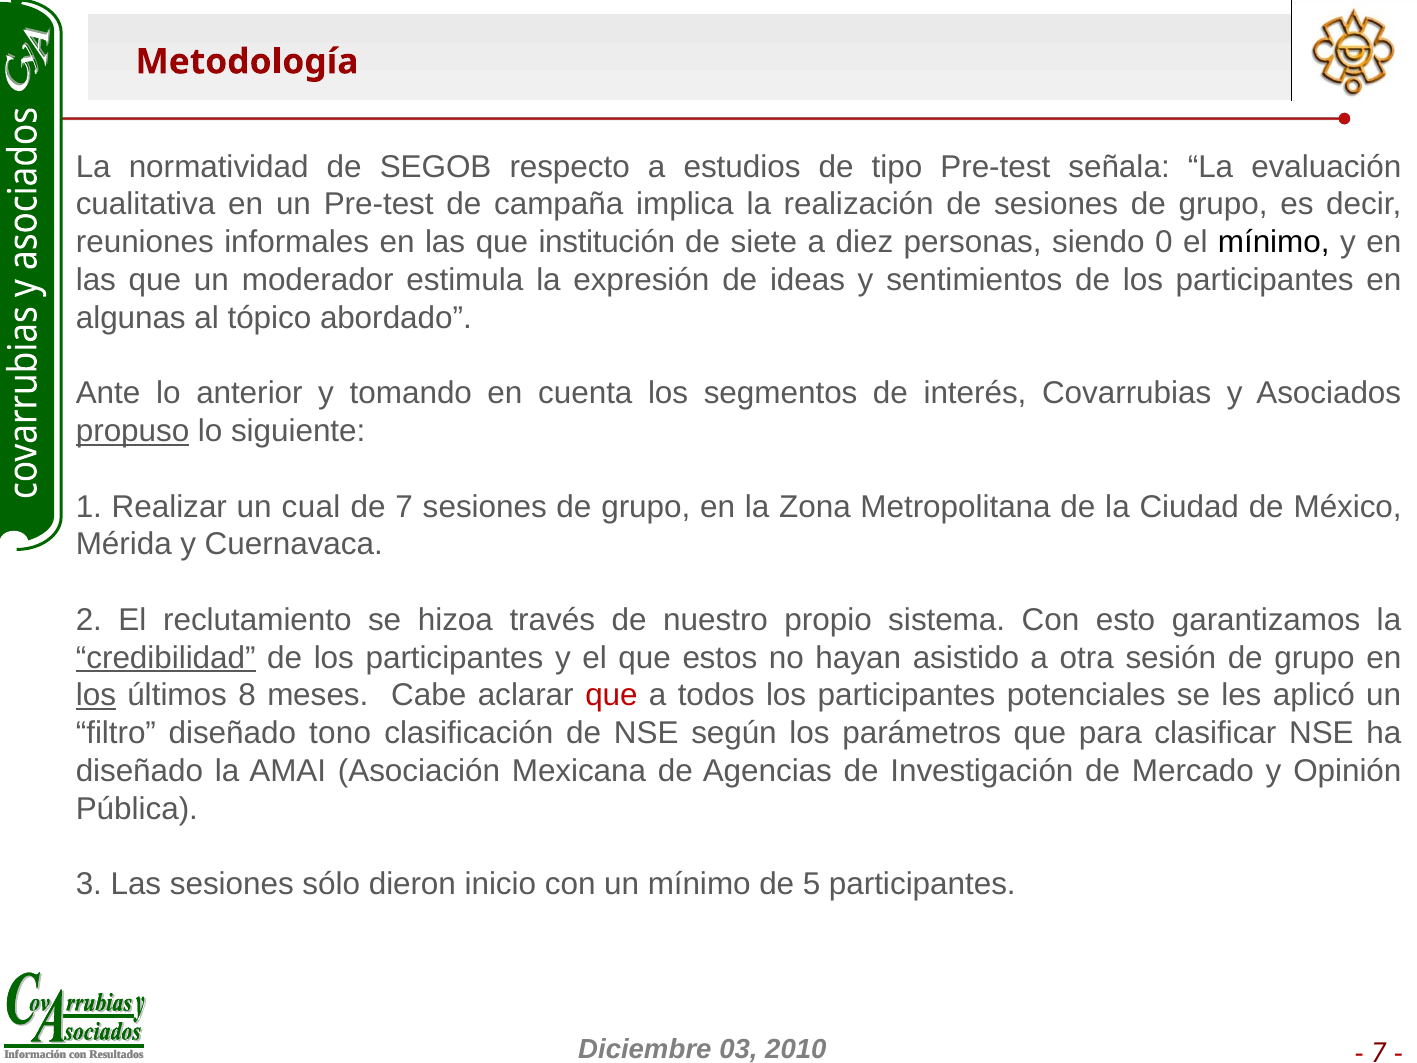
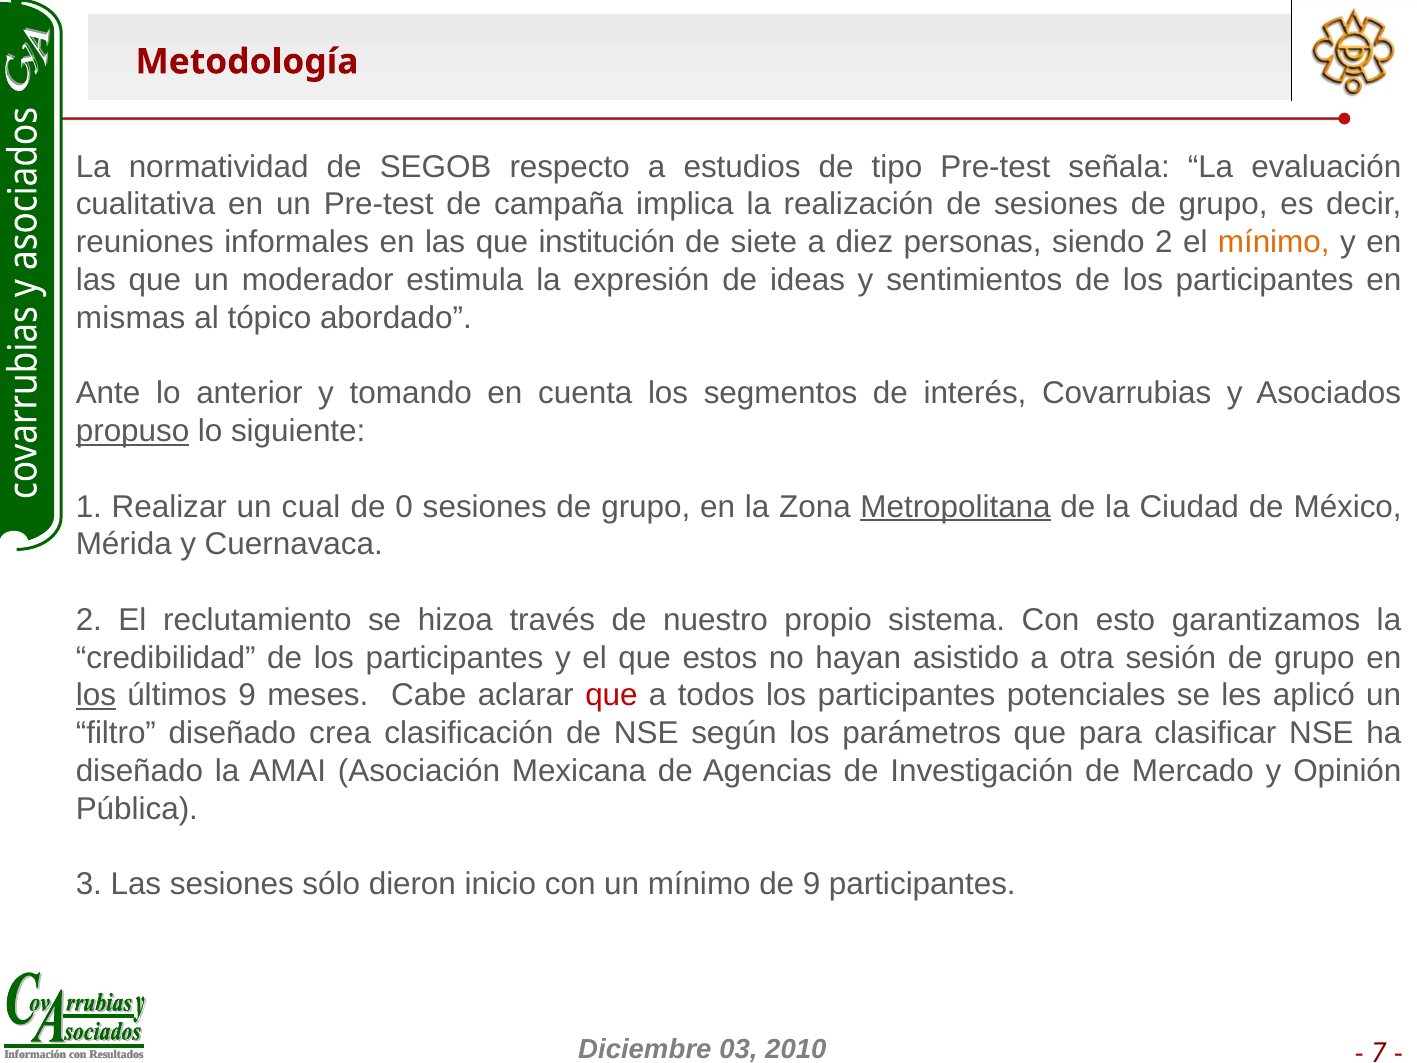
siendo 0: 0 -> 2 (1164, 242)
mínimo colour: black -> orange (1274, 242)
algunas: algunas -> mismas (131, 318)
de 7: 7 -> 0 (404, 507)
Metropolitana underline: none -> present (956, 507)
credibilidad underline: present -> none (166, 658)
últimos 8: 8 -> 9 (247, 695)
tono: tono -> crea (340, 733)
de 5: 5 -> 9 (812, 884)
